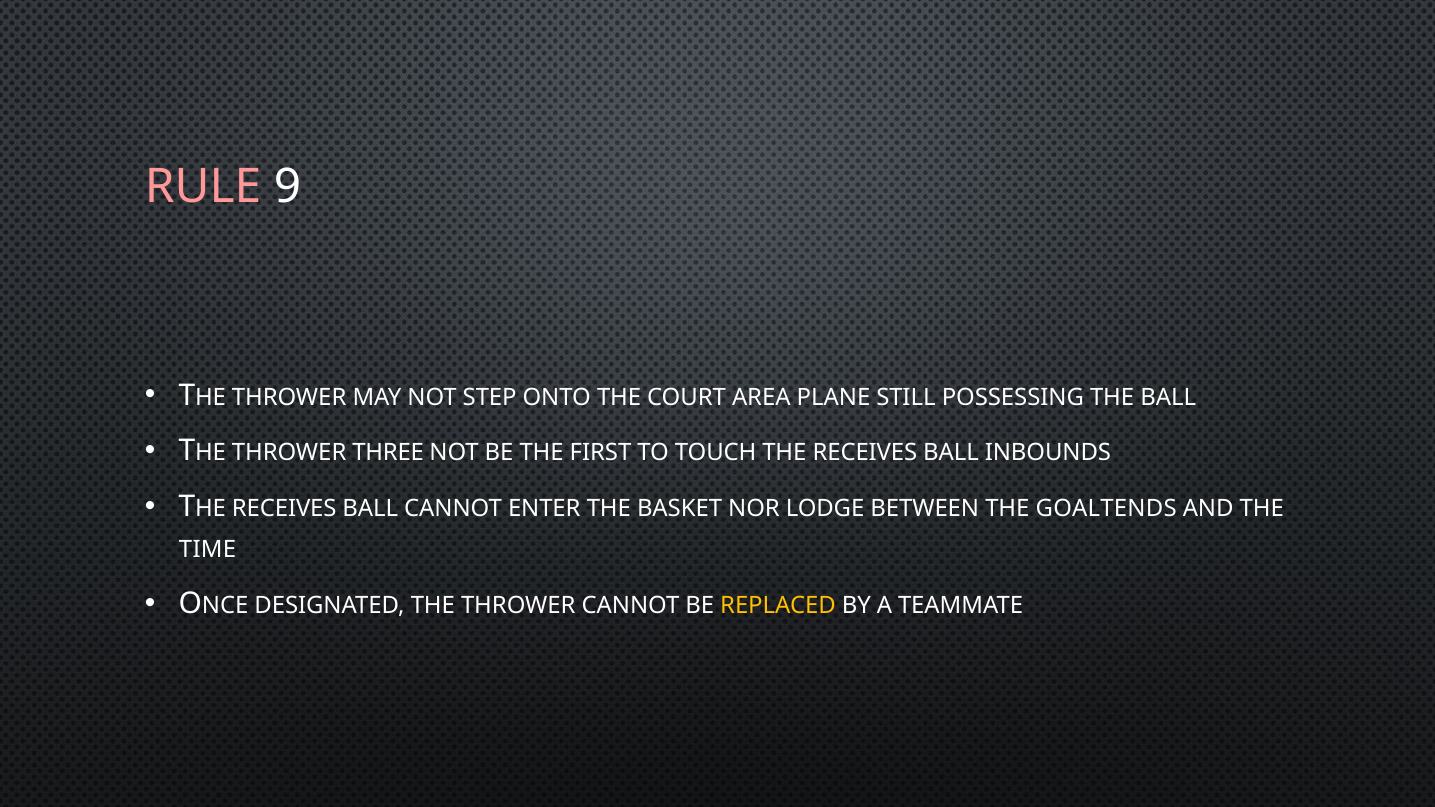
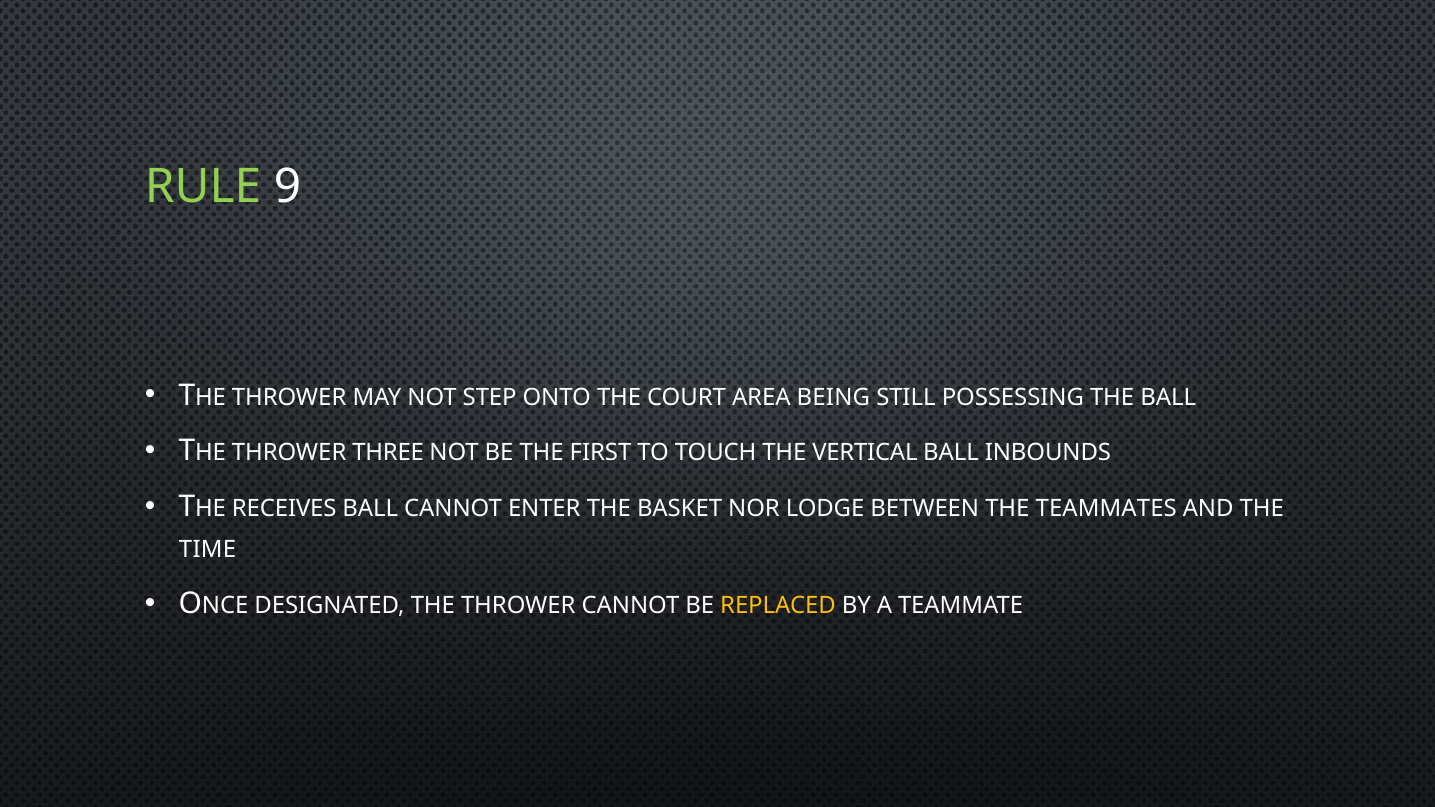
RULE colour: pink -> light green (203, 187)
PLANE: PLANE -> BEING (833, 397)
THE RECEIVES: RECEIVES -> VERTICAL (865, 453)
GOALTENDS: GOALTENDS -> TEAMMATES (1106, 509)
